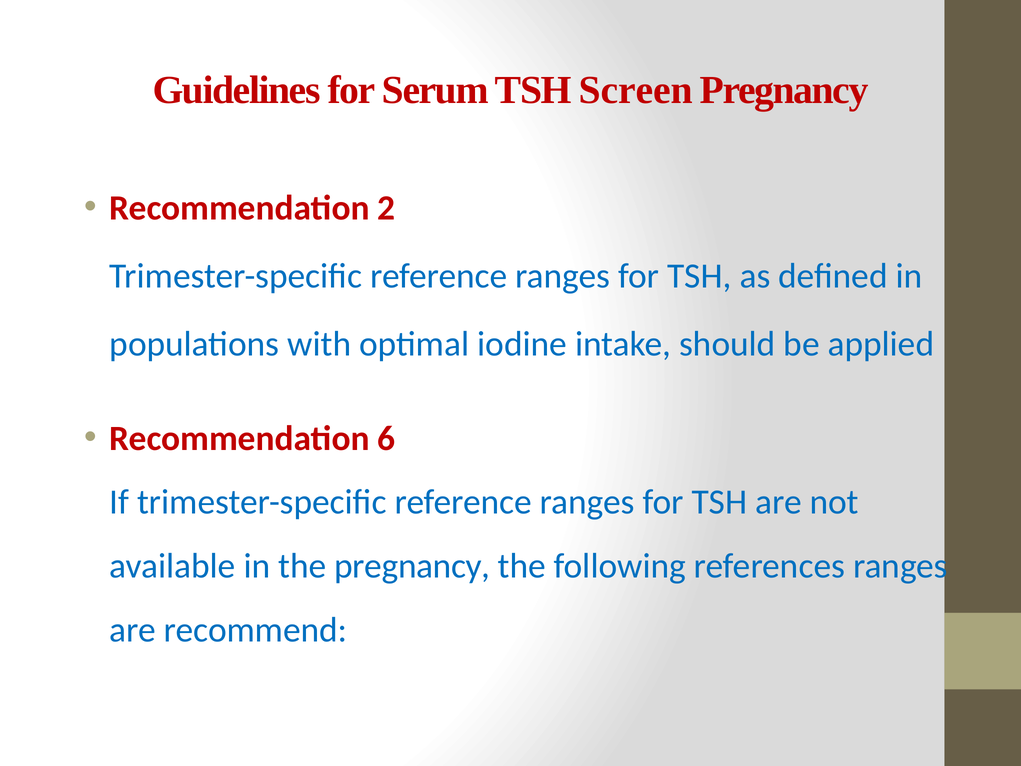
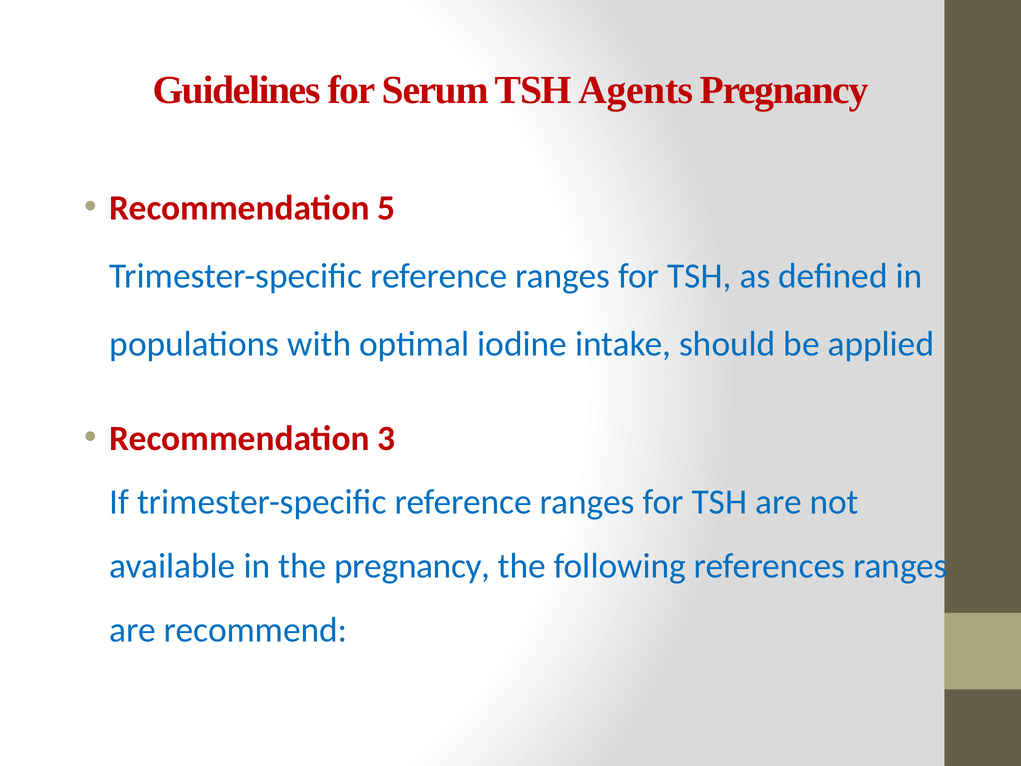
Screen: Screen -> Agents (636, 90)
2: 2 -> 5 (386, 208)
6: 6 -> 3 (386, 438)
